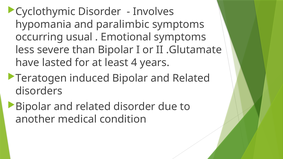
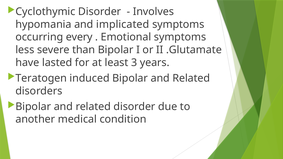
paralimbic: paralimbic -> implicated (123, 24)
usual: usual -> every (79, 37)
4: 4 -> 3 (134, 63)
